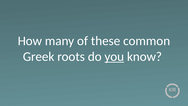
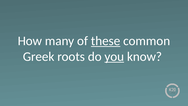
these underline: none -> present (106, 41)
